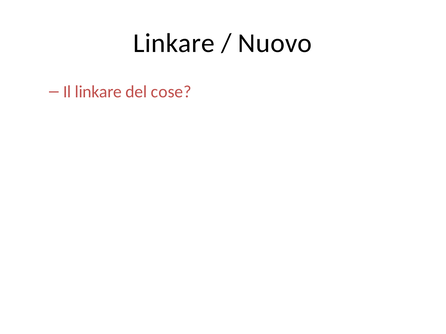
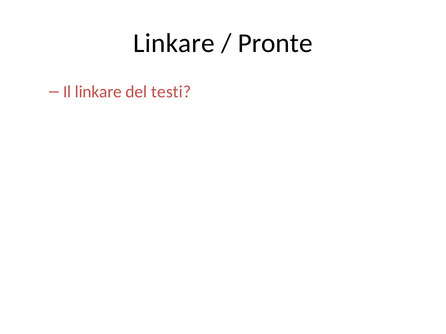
Nuovo: Nuovo -> Pronte (275, 43)
cose: cose -> testi (171, 92)
